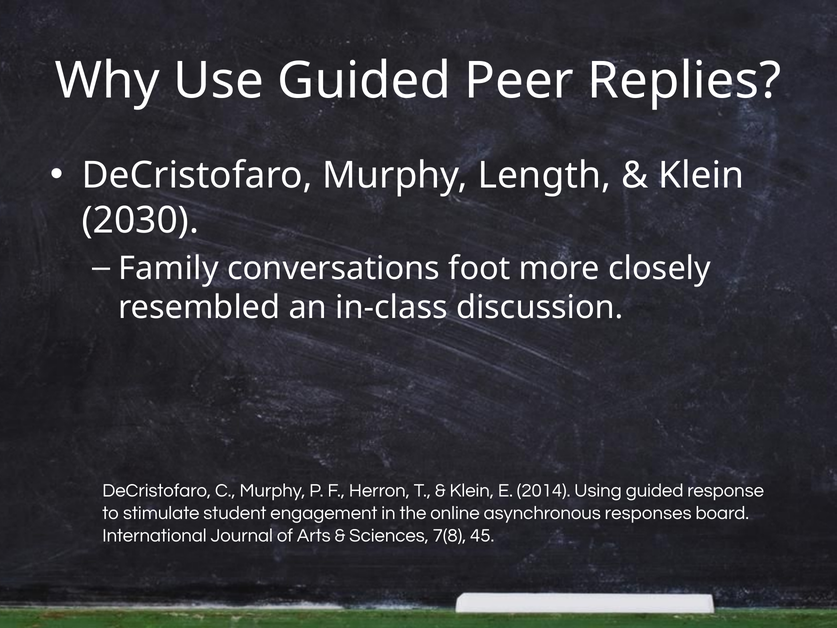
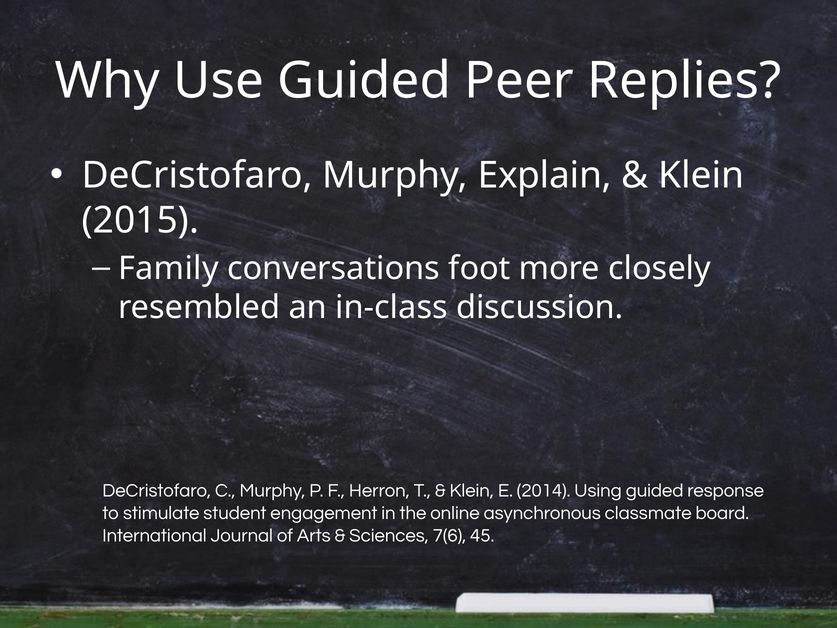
Length: Length -> Explain (545, 176)
2030: 2030 -> 2015 (140, 220)
responses: responses -> classmate (648, 513)
7(8: 7(8 -> 7(6 (449, 535)
